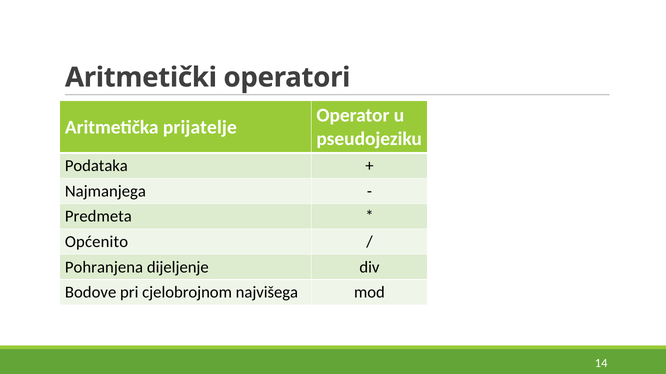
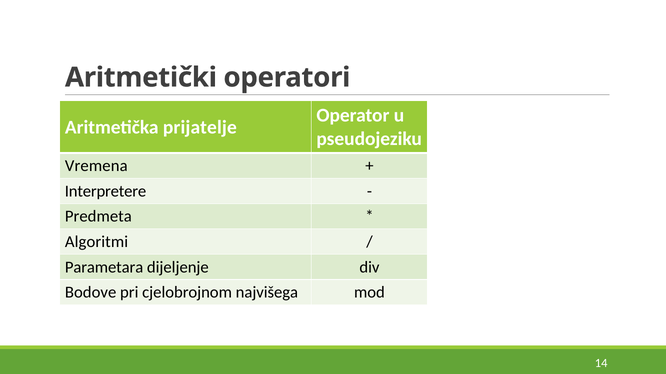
Podataka: Podataka -> Vremena (96, 166)
Najmanjega: Najmanjega -> Interpretere (106, 191)
Općenito: Općenito -> Algoritmi (97, 242)
Pohranjena: Pohranjena -> Parametara (104, 267)
